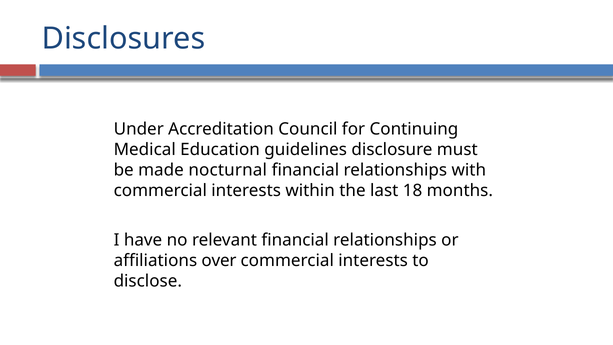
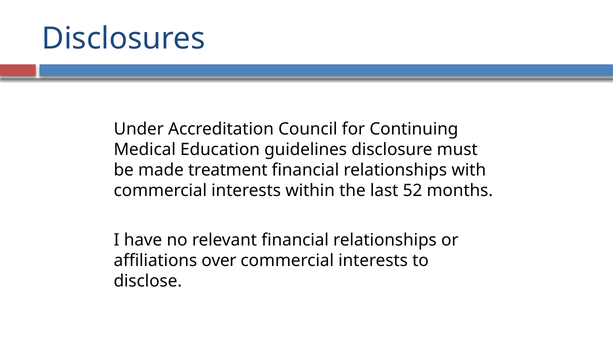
nocturnal: nocturnal -> treatment (228, 170)
18: 18 -> 52 (413, 190)
